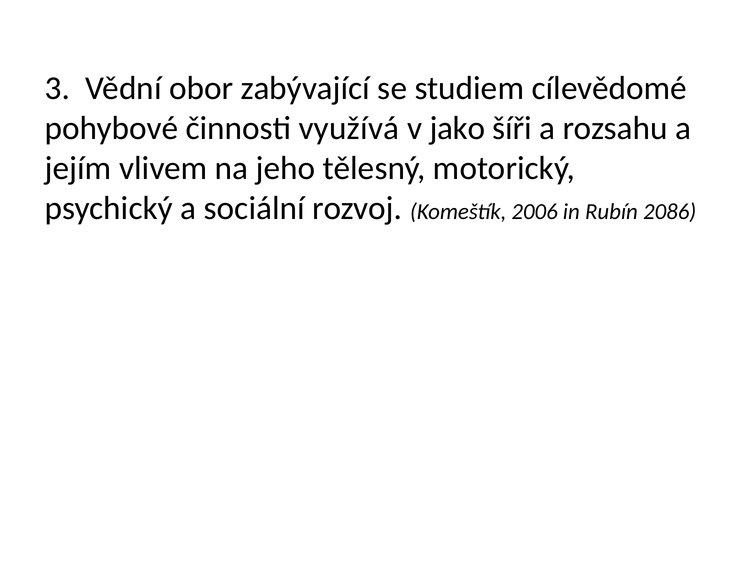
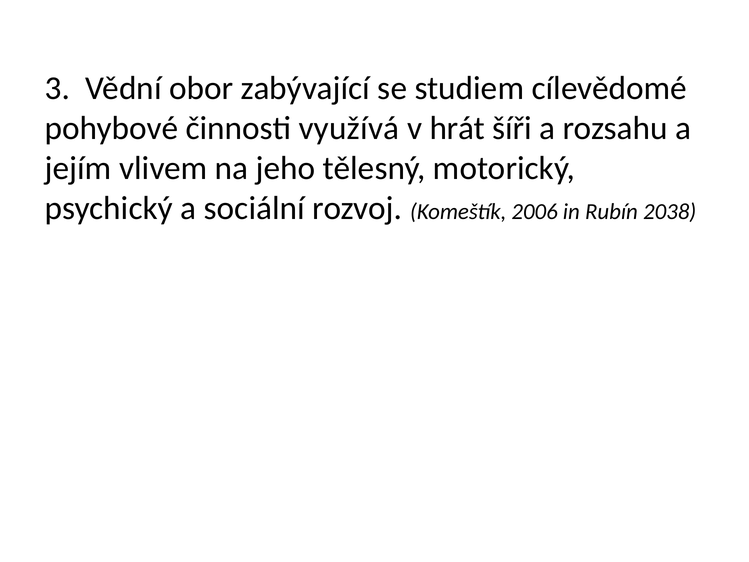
jako: jako -> hrát (457, 128)
2086: 2086 -> 2038 (670, 212)
